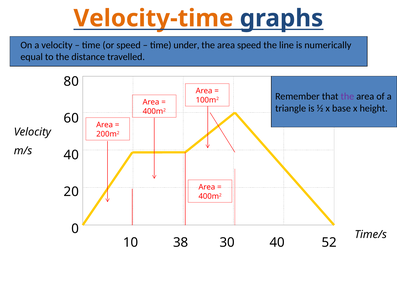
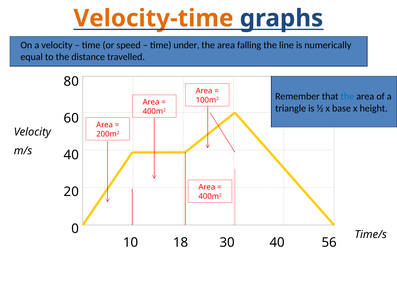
area speed: speed -> falling (249, 45)
the colour: purple -> blue (347, 96)
38: 38 -> 18 (181, 242)
52: 52 -> 56 (329, 242)
